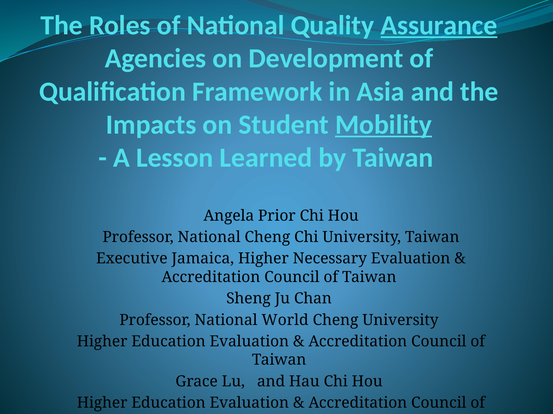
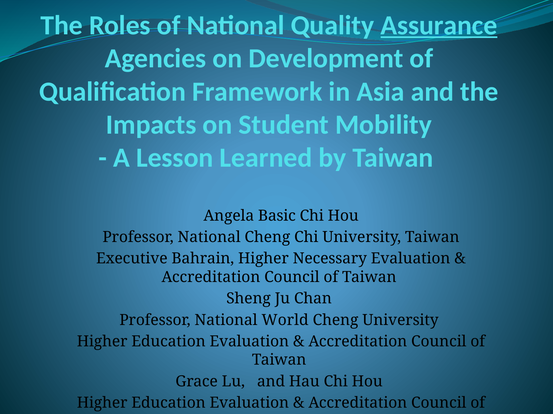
Mobility underline: present -> none (383, 125)
Prior: Prior -> Basic (277, 216)
Jamaica: Jamaica -> Bahrain (203, 259)
